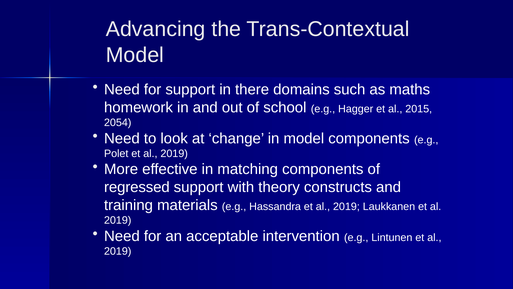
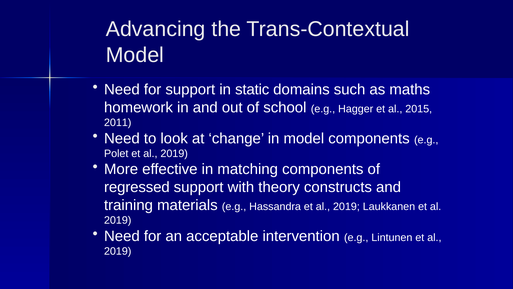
there: there -> static (252, 90)
2054: 2054 -> 2011 (118, 123)
